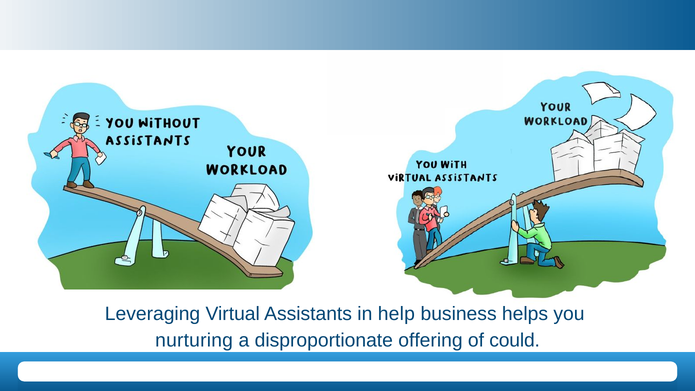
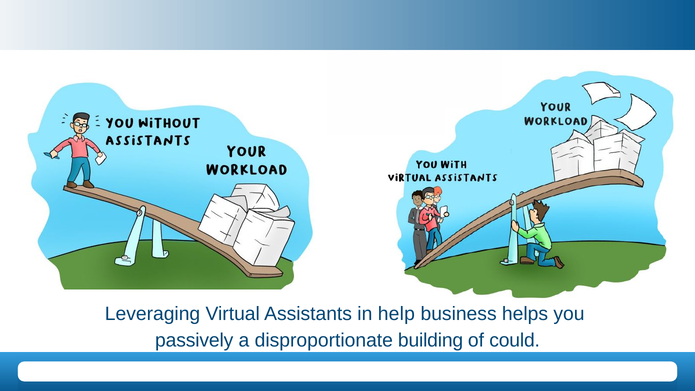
nurturing: nurturing -> passively (194, 341)
offering: offering -> building (431, 341)
